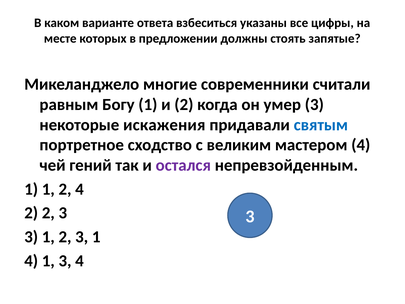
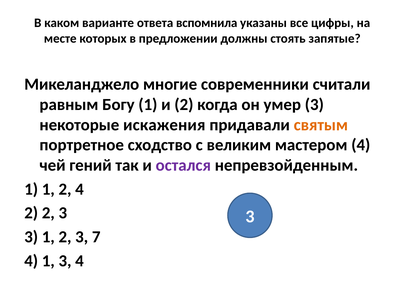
взбеситься: взбеситься -> вспомнила (207, 23)
святым colour: blue -> orange (321, 125)
2 3 1: 1 -> 7 (96, 237)
